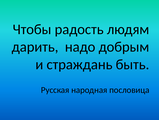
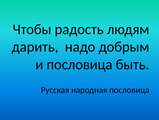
и страждань: страждань -> пословица (80, 64)
